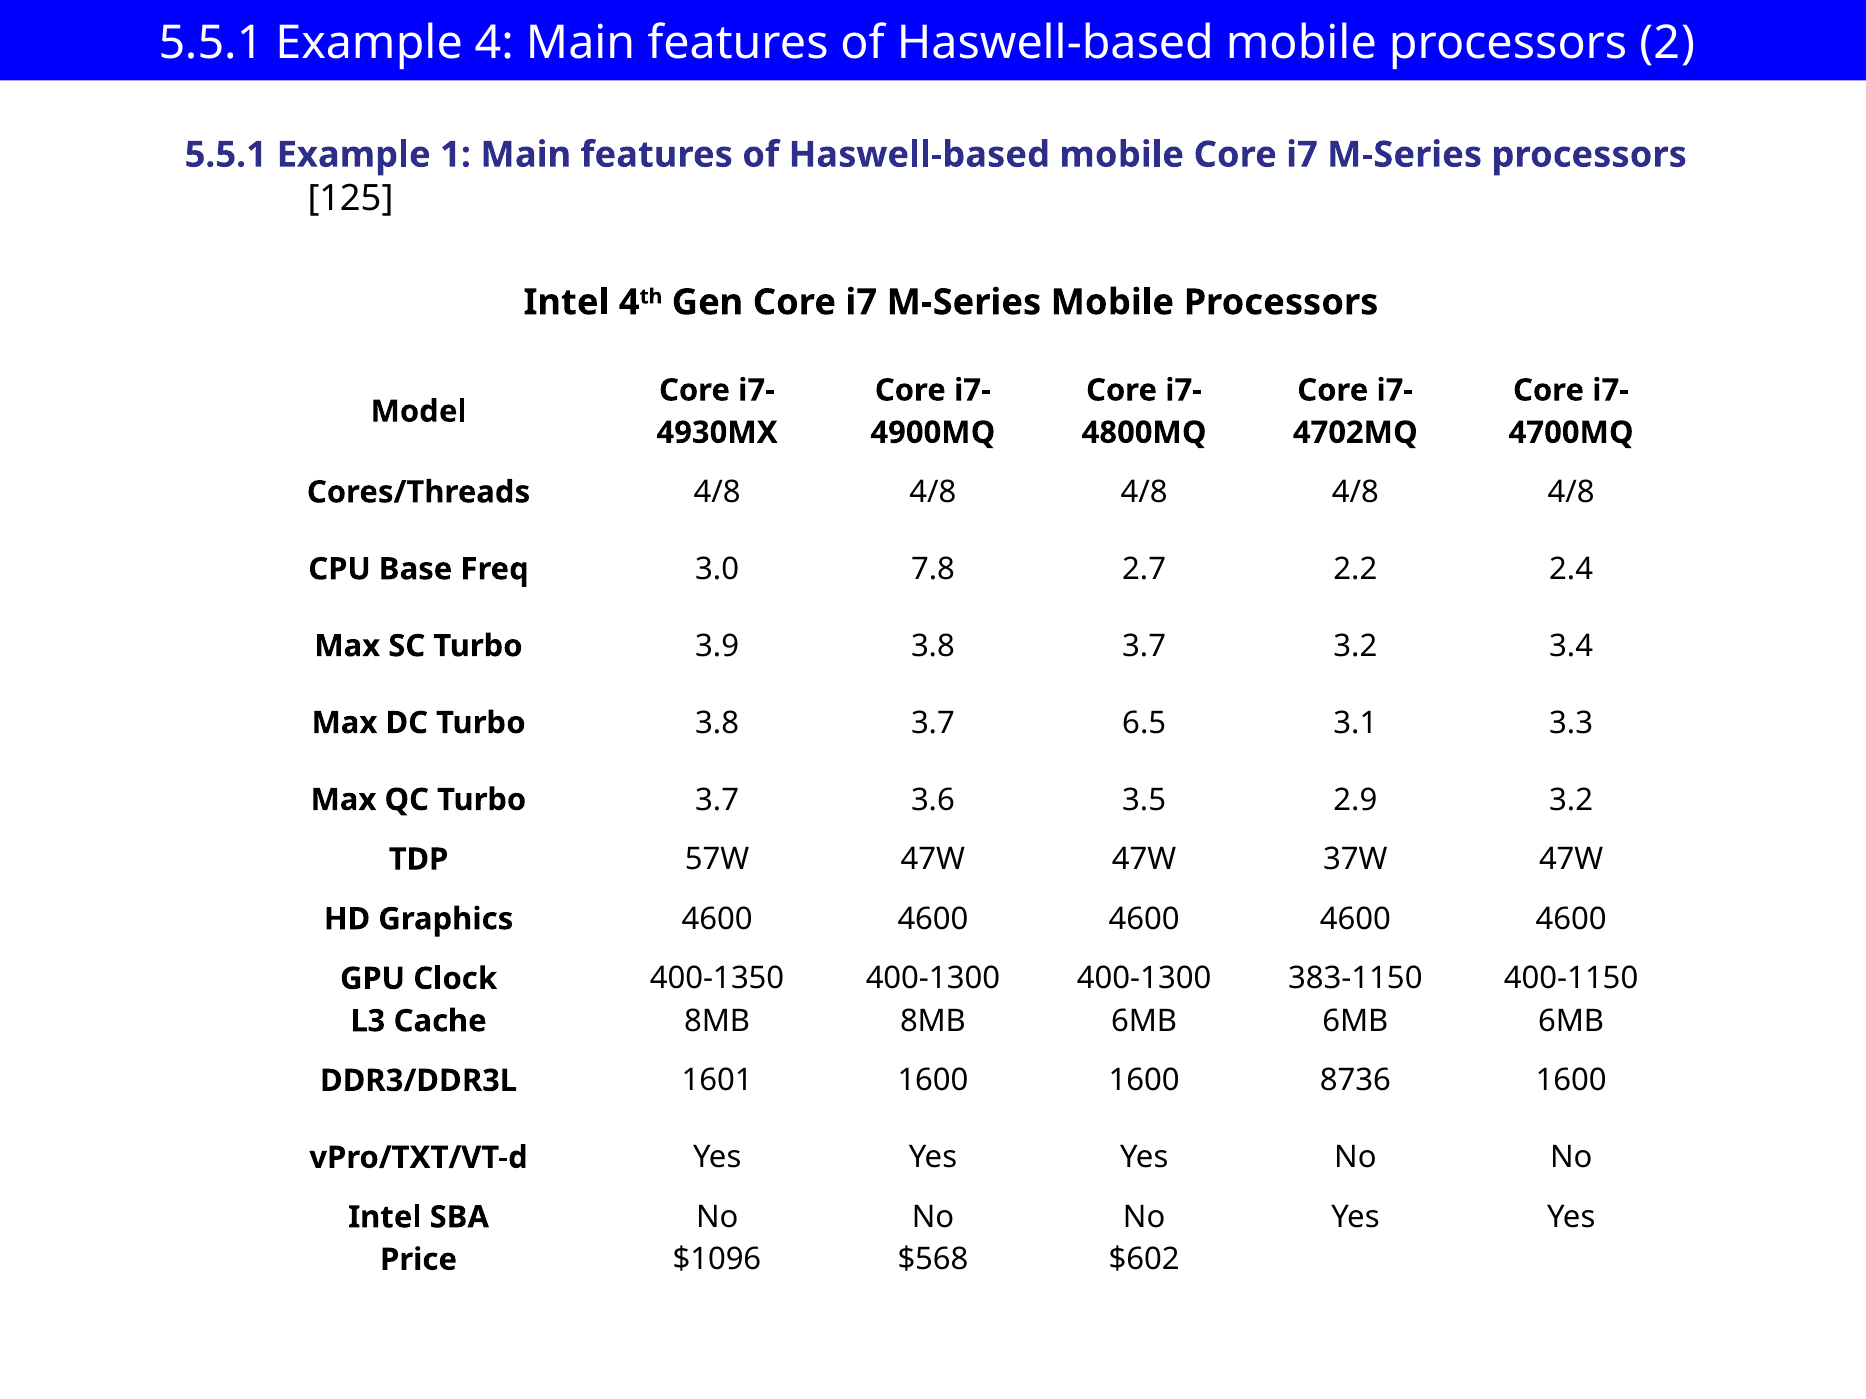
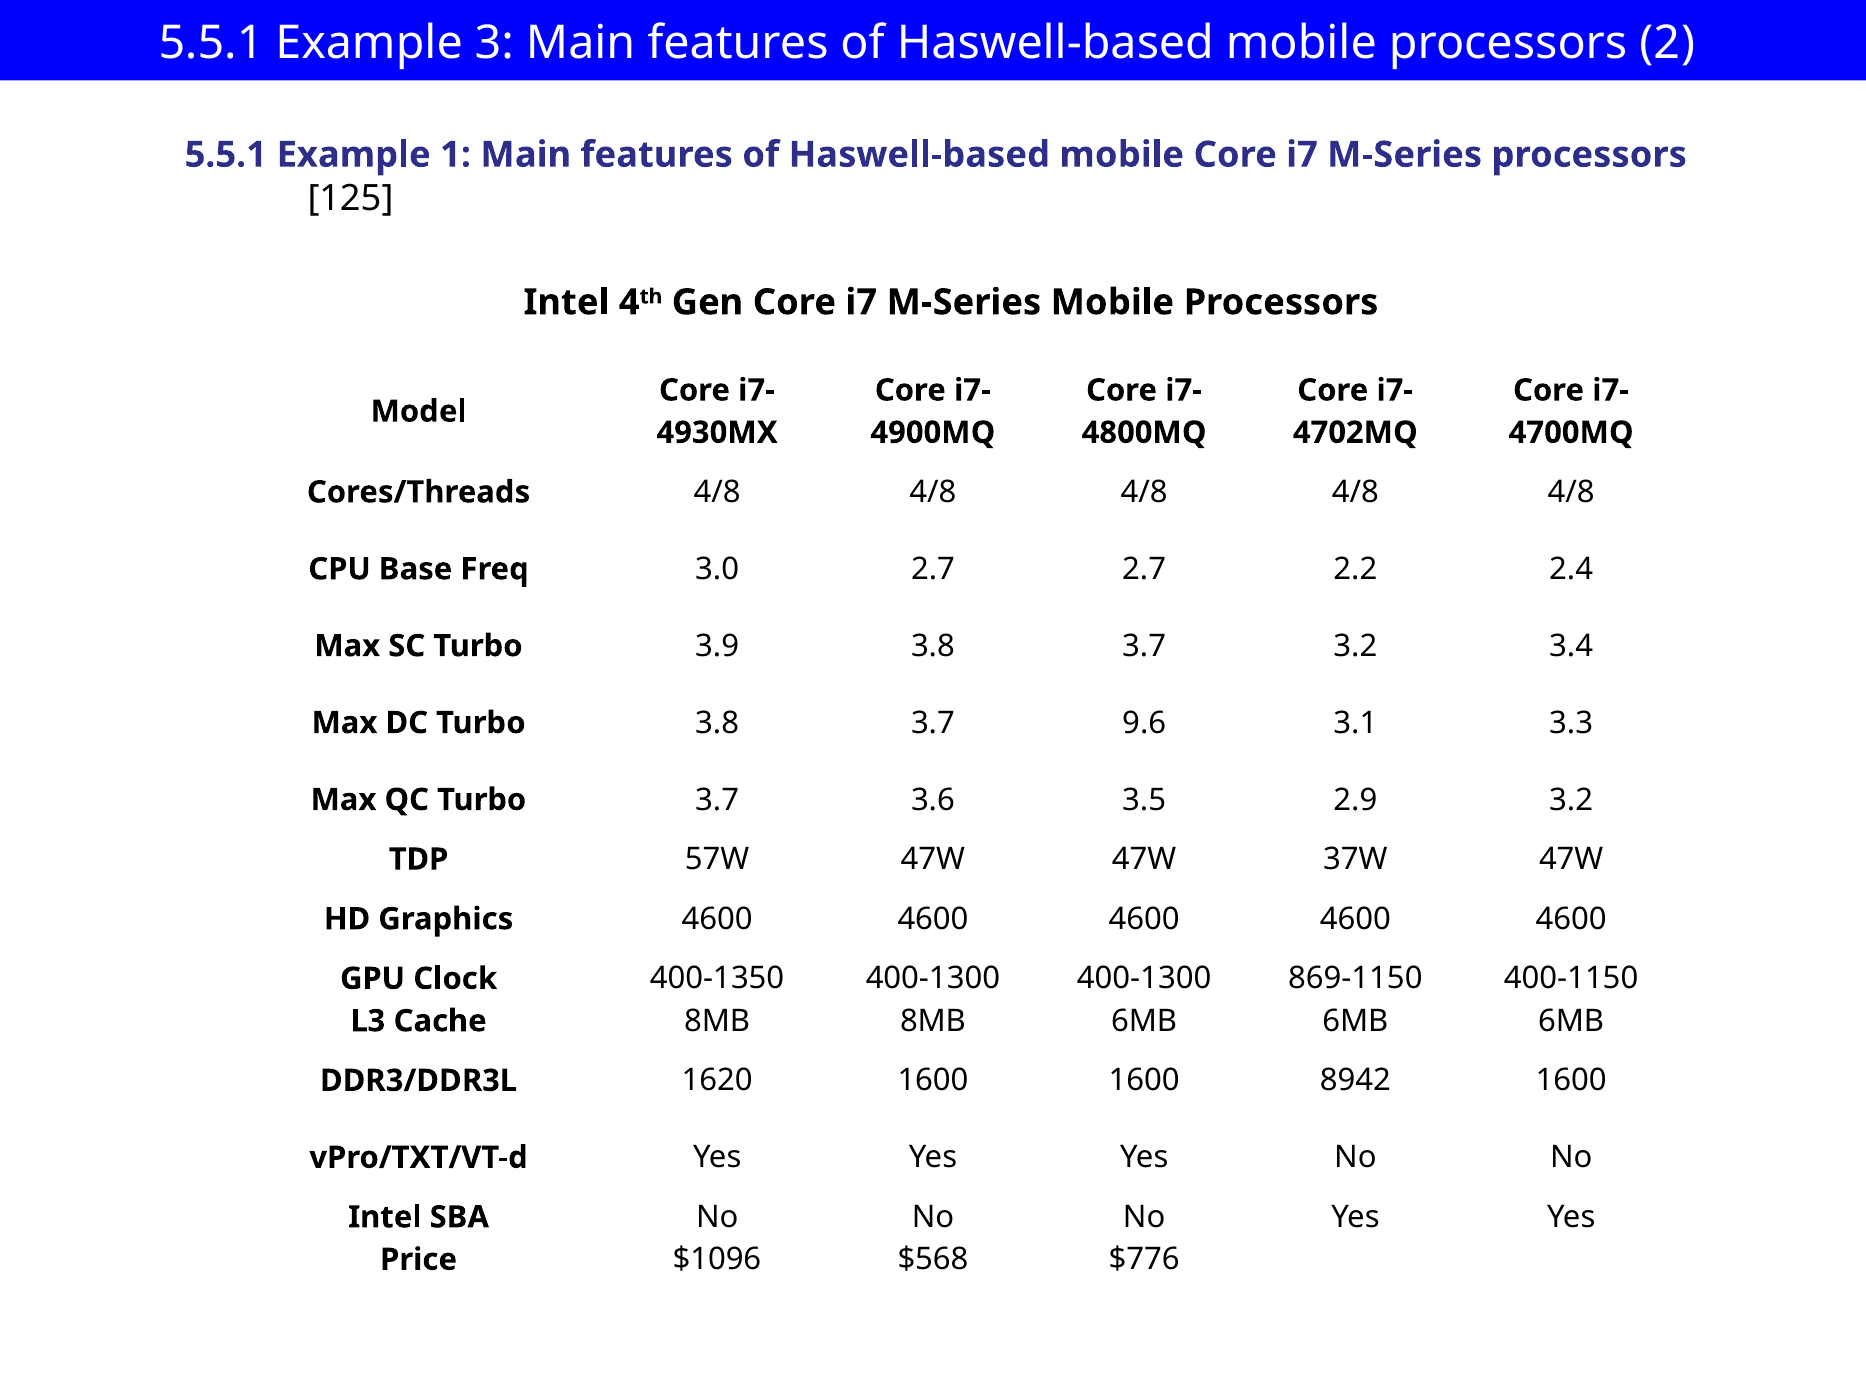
4: 4 -> 3 (494, 43)
3.0 7.8: 7.8 -> 2.7 (933, 569)
6.5: 6.5 -> 9.6 (1144, 723)
383-1150: 383-1150 -> 869-1150 (1355, 979)
1601: 1601 -> 1620 (717, 1081)
8736: 8736 -> 8942 (1355, 1081)
$602: $602 -> $776 (1144, 1260)
